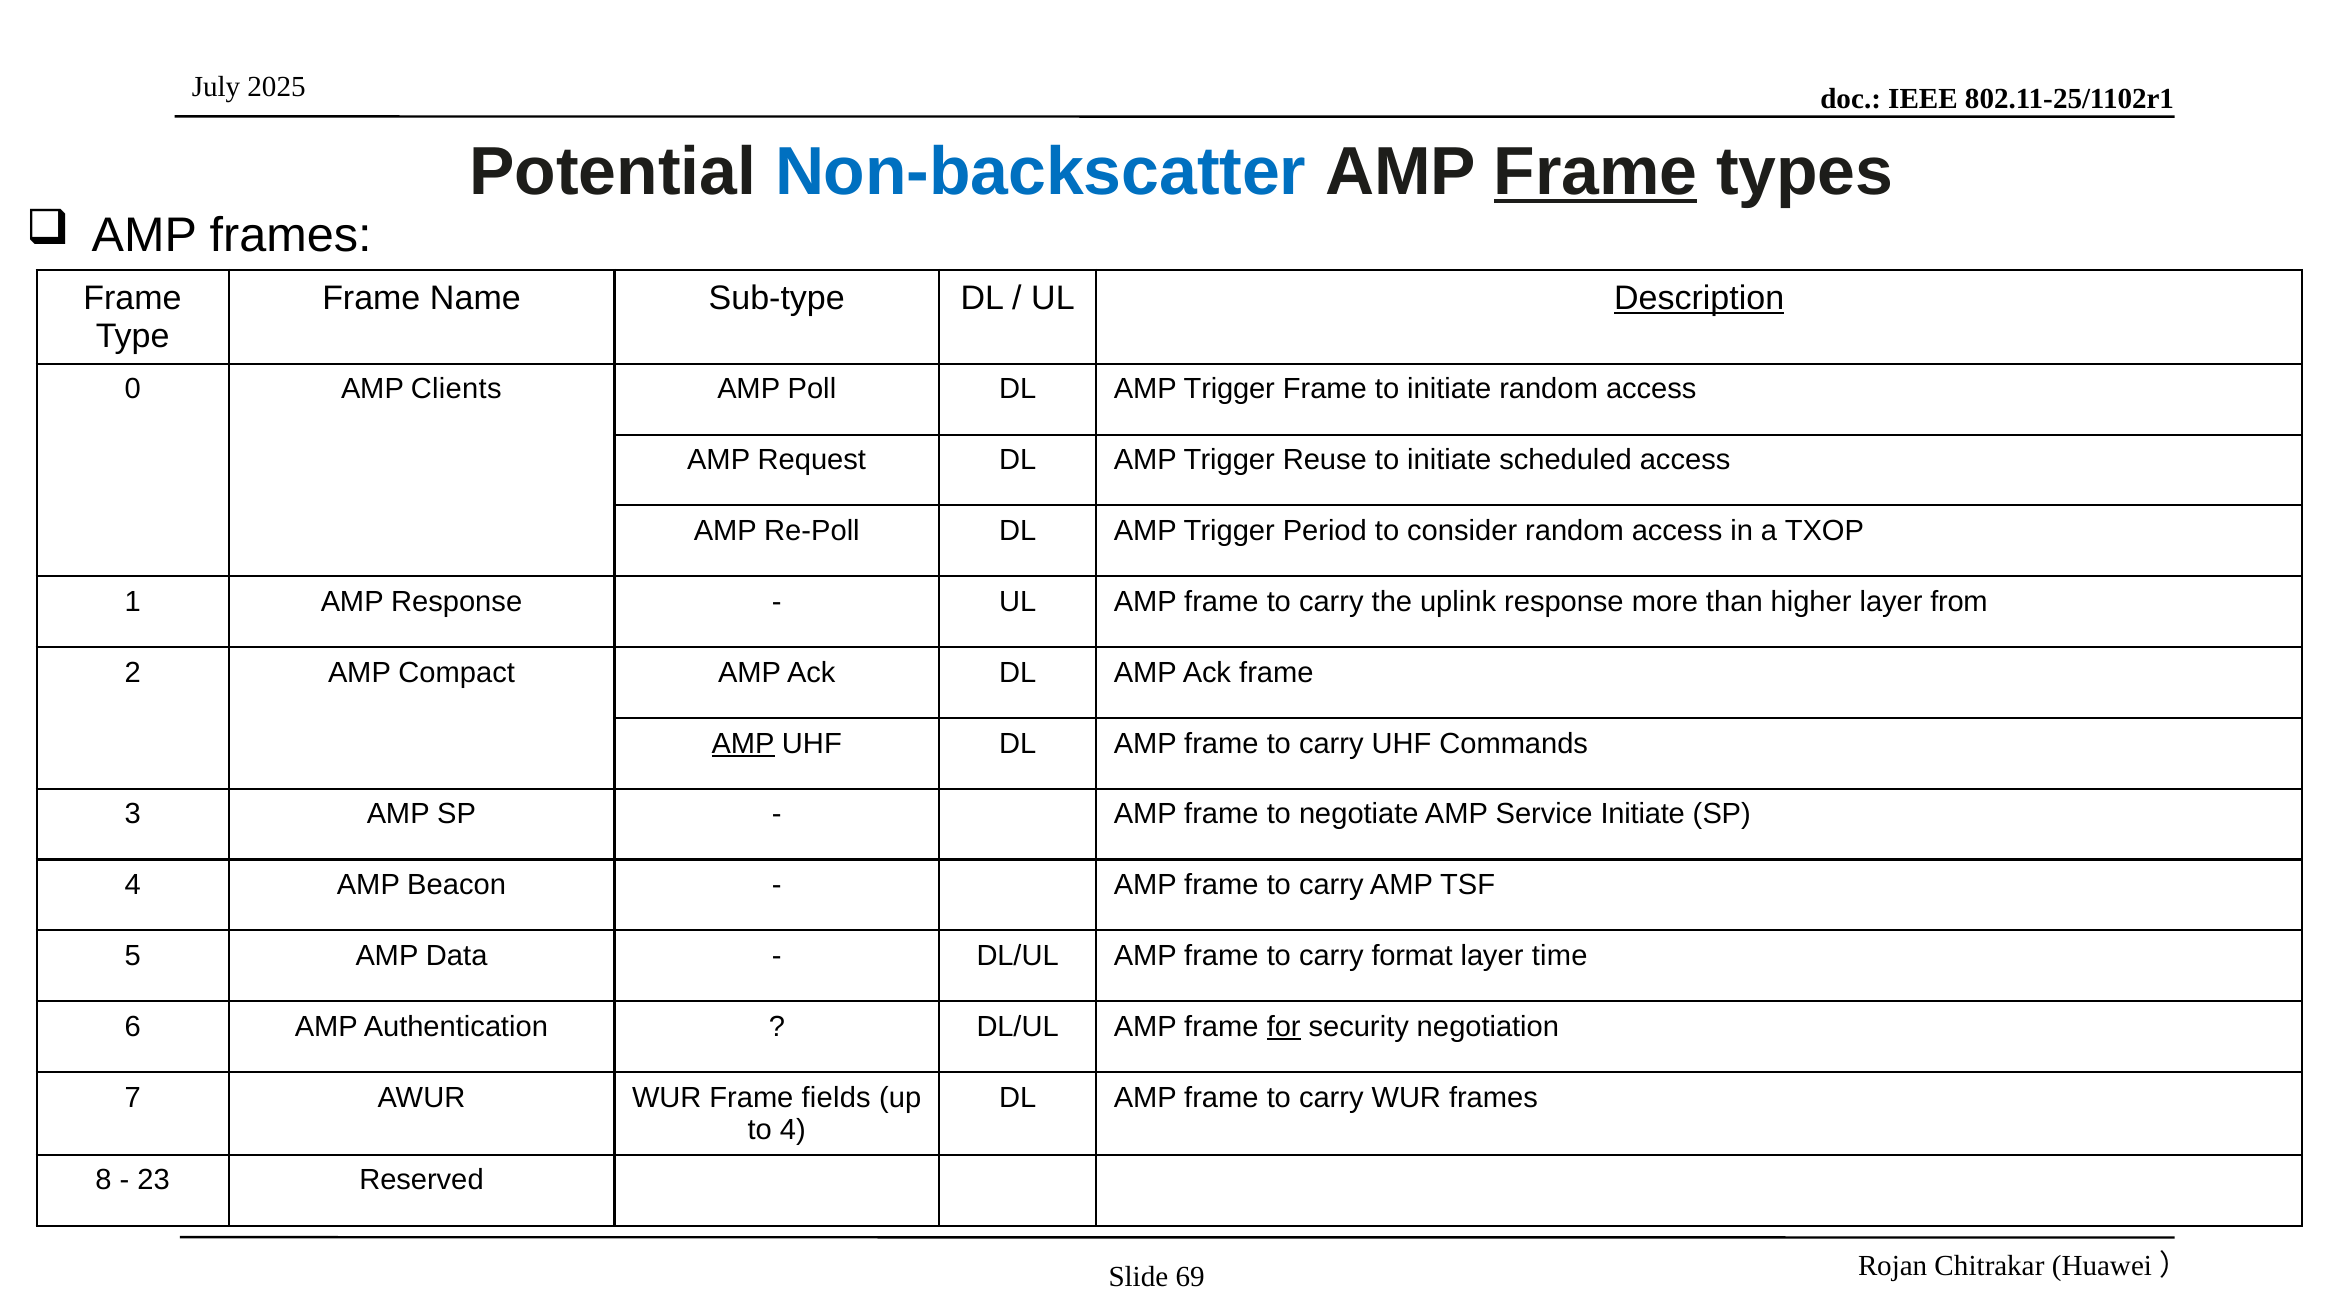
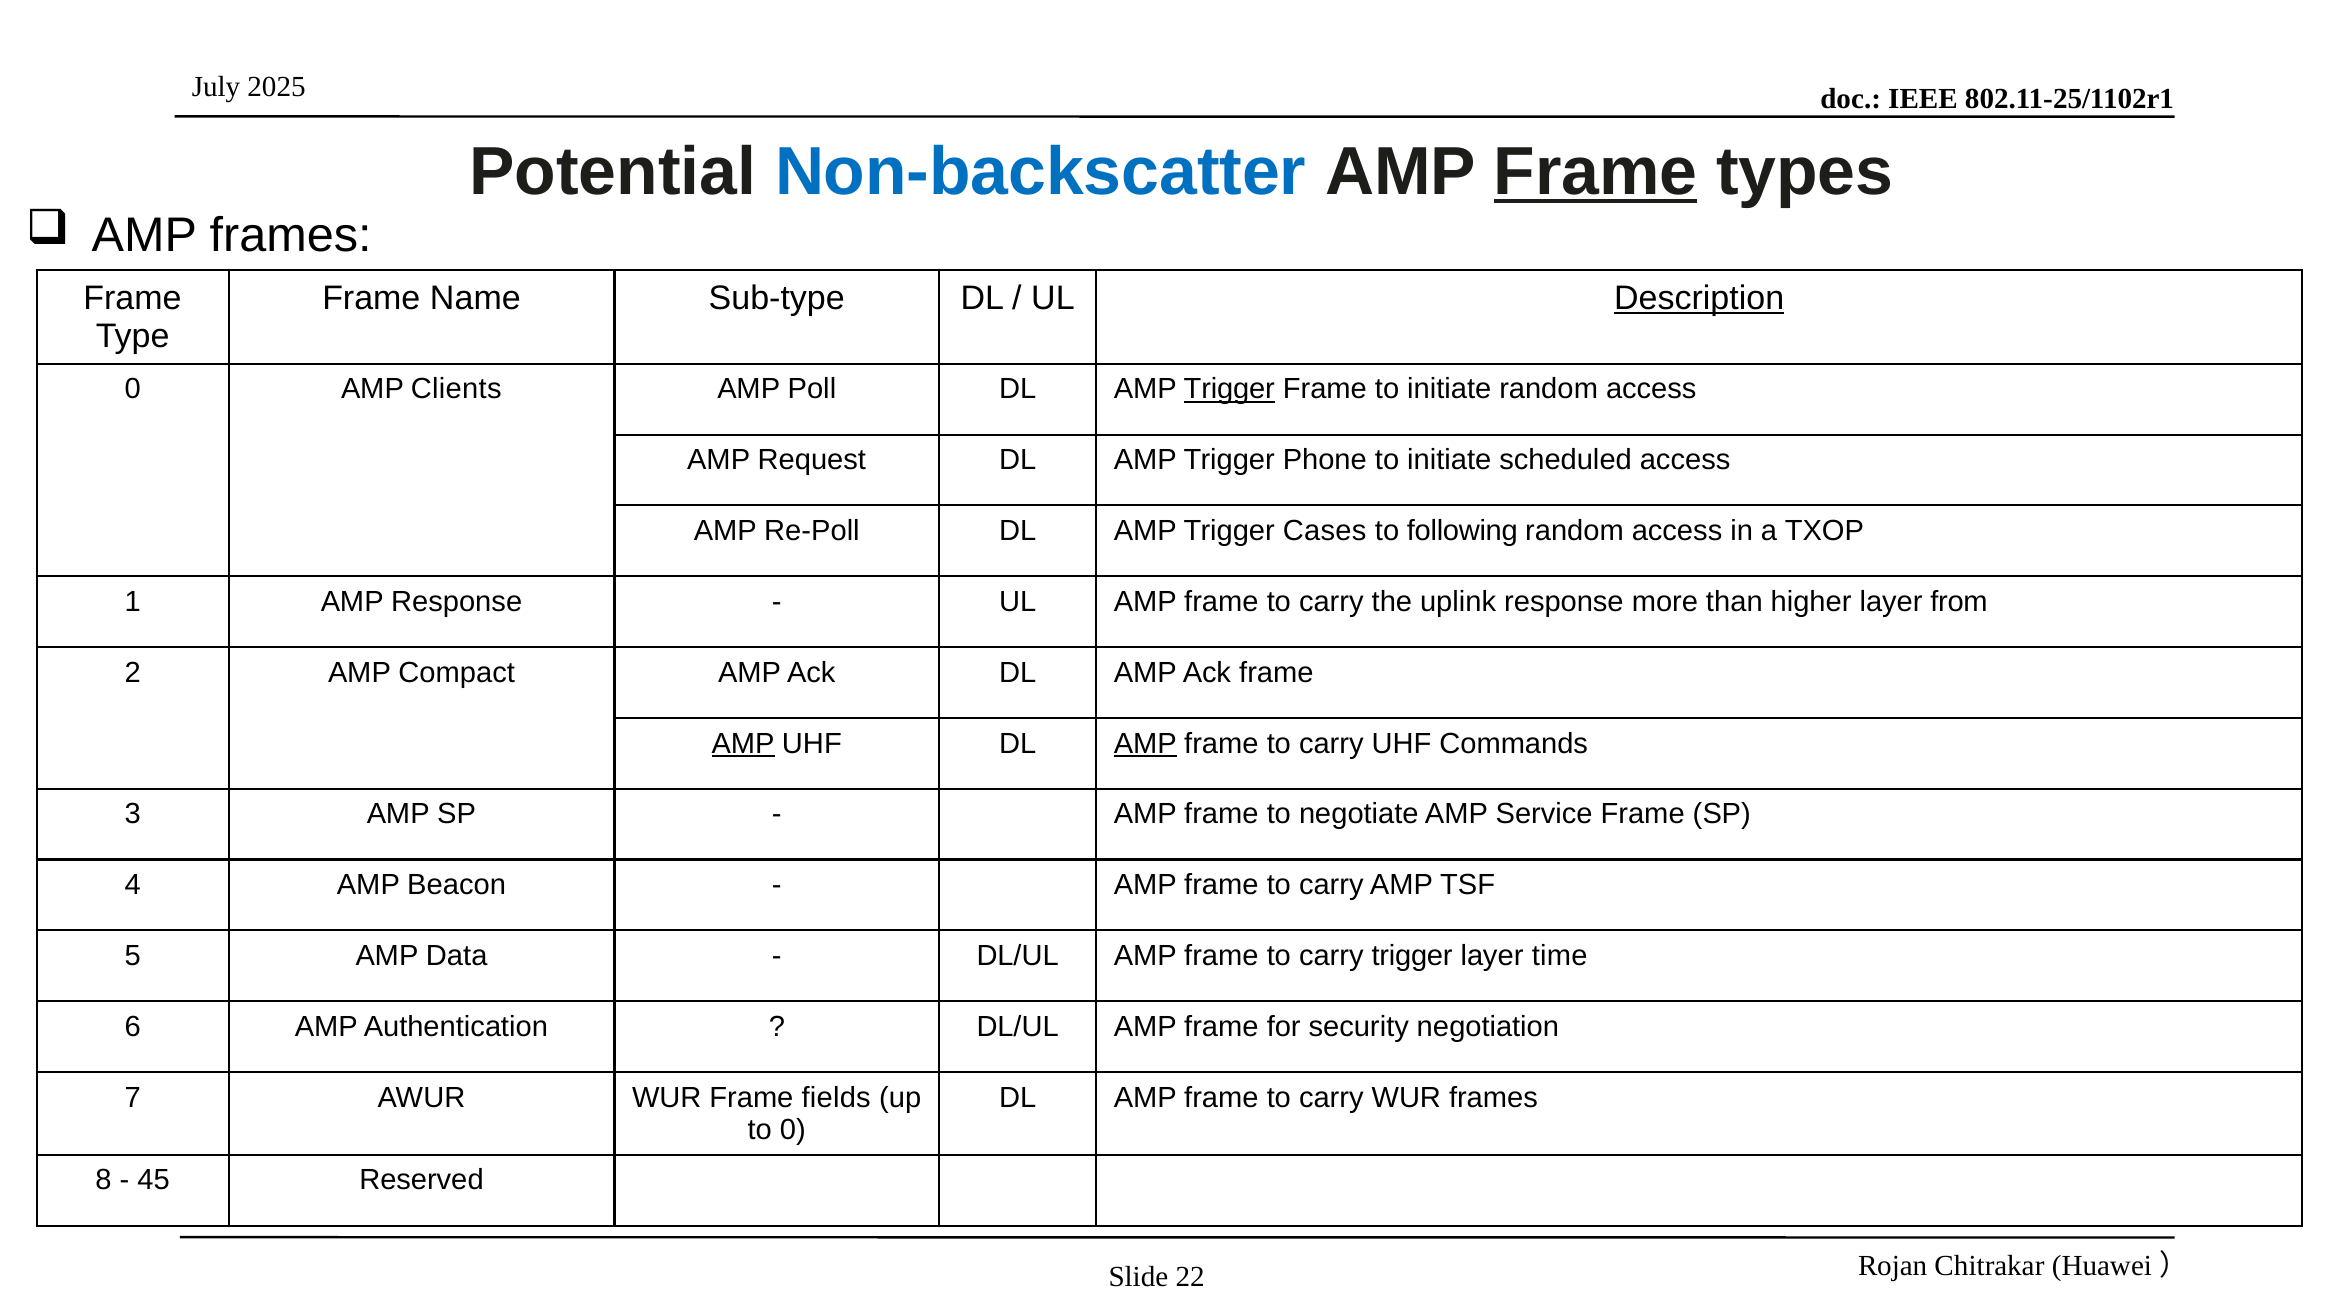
Trigger underline: none -> present (1229, 389)
Reuse: Reuse -> Phone (1325, 460)
Period: Period -> Cases (1325, 531)
consider: consider -> following (1462, 531)
AMP underline: none -> present (1145, 744)
Service Initiate: Initiate -> Frame (1643, 815)
carry format: format -> trigger (1412, 956)
for underline: present -> none (1284, 1027)
to 4: 4 -> 0 (793, 1131)
23: 23 -> 45 (154, 1181)
69: 69 -> 22 (1190, 1278)
